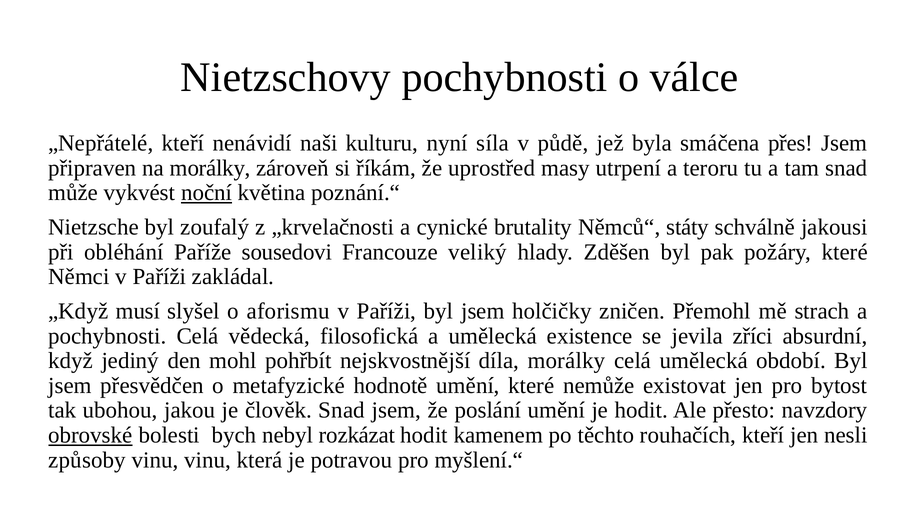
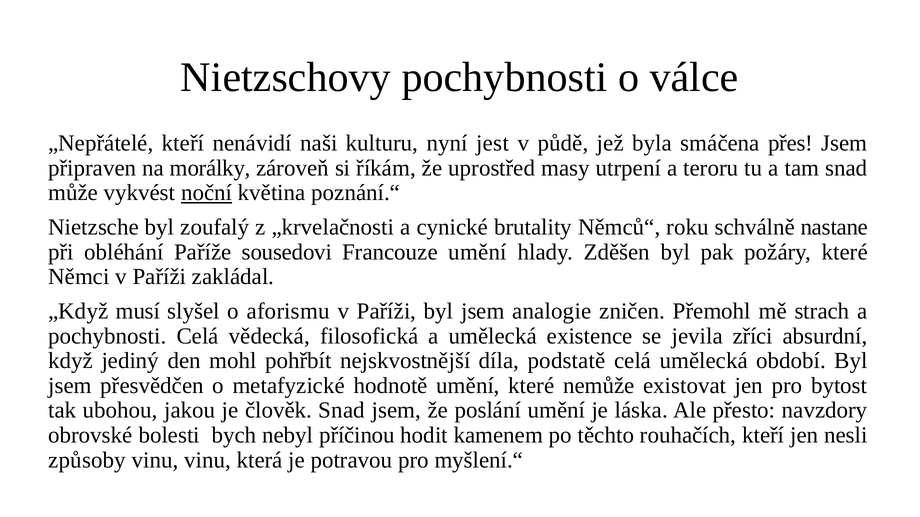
síla: síla -> jest (493, 143)
státy: státy -> roku (688, 227)
jakousi: jakousi -> nastane (834, 227)
Francouze veliký: veliký -> umění (478, 252)
holčičky: holčičky -> analogie (552, 311)
díla morálky: morálky -> podstatě (567, 361)
je hodit: hodit -> láska (641, 411)
obrovské underline: present -> none (90, 436)
rozkázat: rozkázat -> příčinou (357, 436)
